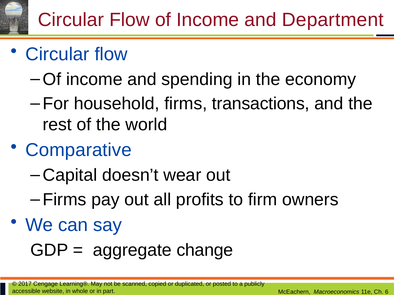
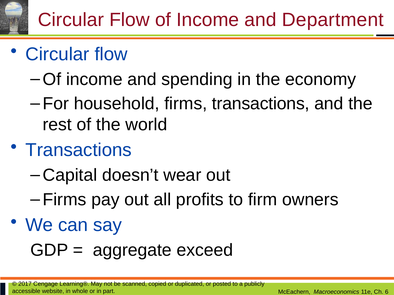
Comparative: Comparative -> Transactions (79, 150)
change: change -> exceed (205, 251)
